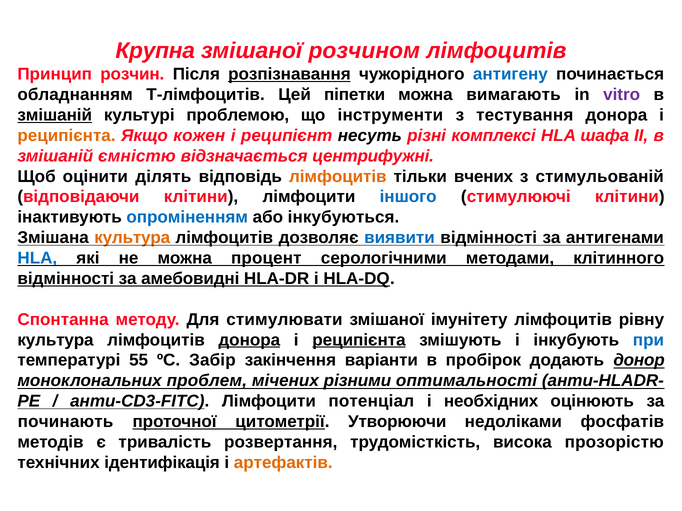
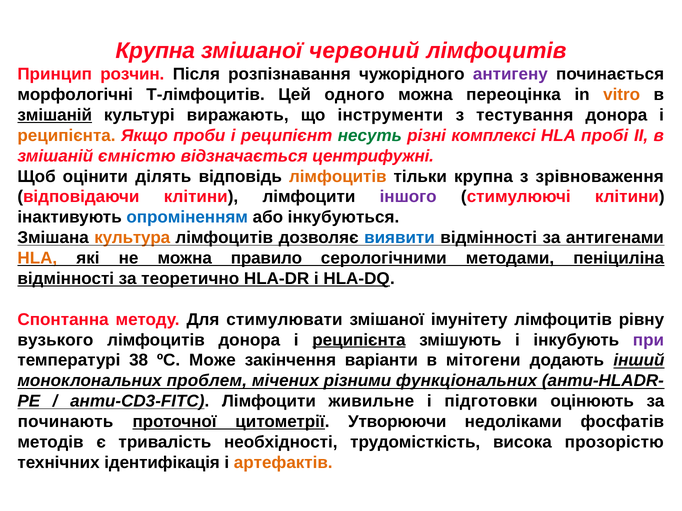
розчином: розчином -> червоний (364, 51)
розпізнавання underline: present -> none (289, 74)
антигену colour: blue -> purple (510, 74)
обладнанням: обладнанням -> морфологічні (75, 95)
піпетки: піпетки -> одного (355, 95)
вимагають: вимагають -> переоцінка (514, 95)
vitro colour: purple -> orange (622, 95)
проблемою: проблемою -> виражають (238, 115)
кожен: кожен -> проби (199, 136)
несуть colour: black -> green (370, 136)
шафа: шафа -> пробі (605, 136)
тільки вчених: вчених -> крупна (483, 177)
стимульованій: стимульованій -> зрівноваження (600, 177)
іншого colour: blue -> purple (408, 197)
HLA colour: blue -> orange (37, 258)
процент: процент -> правило (266, 258)
клітинного: клітинного -> пеніциліна (619, 258)
амебовидні: амебовидні -> теоретично (190, 279)
культура: культура -> вузького (55, 340)
донора underline: present -> none (249, 340)
при colour: blue -> purple (648, 340)
55: 55 -> 38 (139, 361)
Забір: Забір -> Може (212, 361)
пробірок: пробірок -> мітогени (483, 361)
донор: донор -> інший (639, 361)
оптимальності: оптимальності -> функціональних (467, 381)
потенціал: потенціал -> живильне (371, 402)
необхідних: необхідних -> підготовки (491, 402)
розвертання: розвертання -> необхідності (281, 443)
